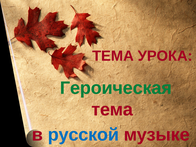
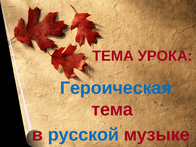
Героическая colour: green -> blue (116, 88)
